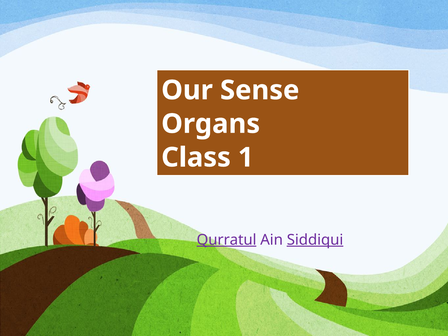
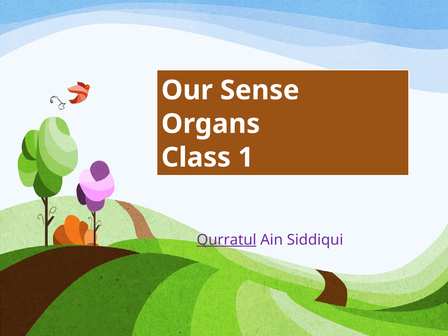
Siddiqui underline: present -> none (315, 240)
